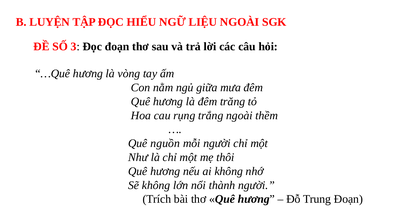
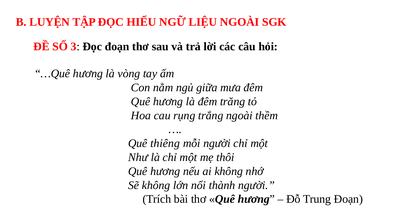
nguồn: nguồn -> thiêng (165, 143)
